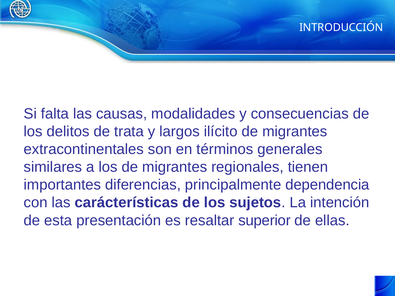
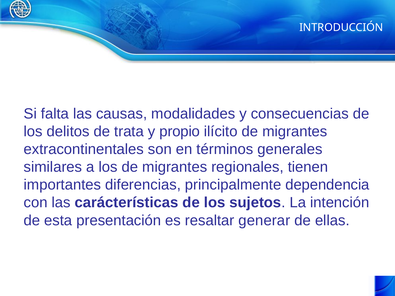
largos: largos -> propio (180, 132)
superior: superior -> generar (264, 221)
